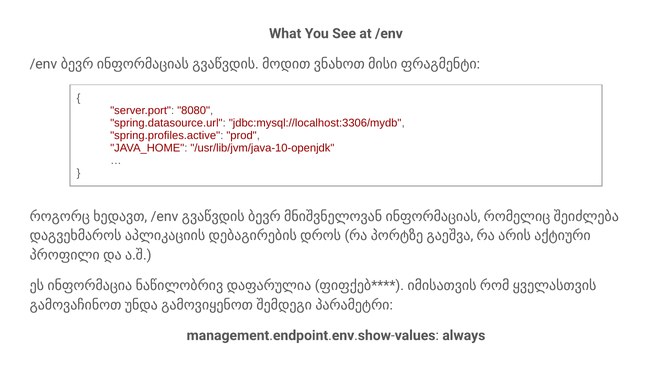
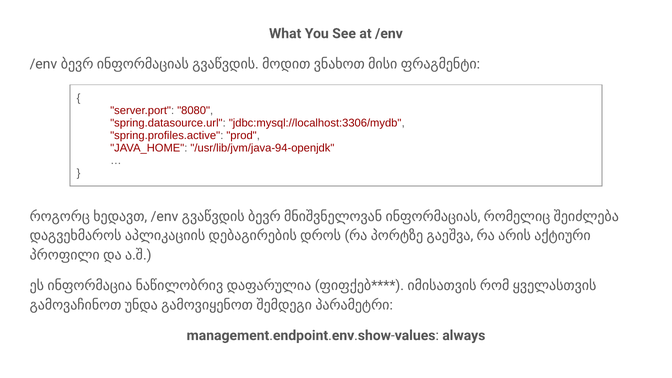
/usr/lib/jvm/java-10-openjdk: /usr/lib/jvm/java-10-openjdk -> /usr/lib/jvm/java-94-openjdk (262, 148)
